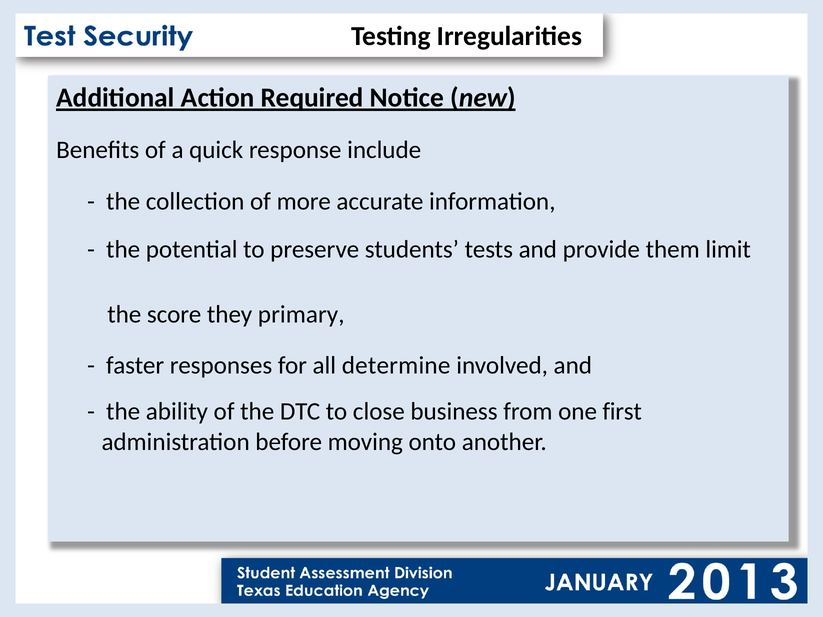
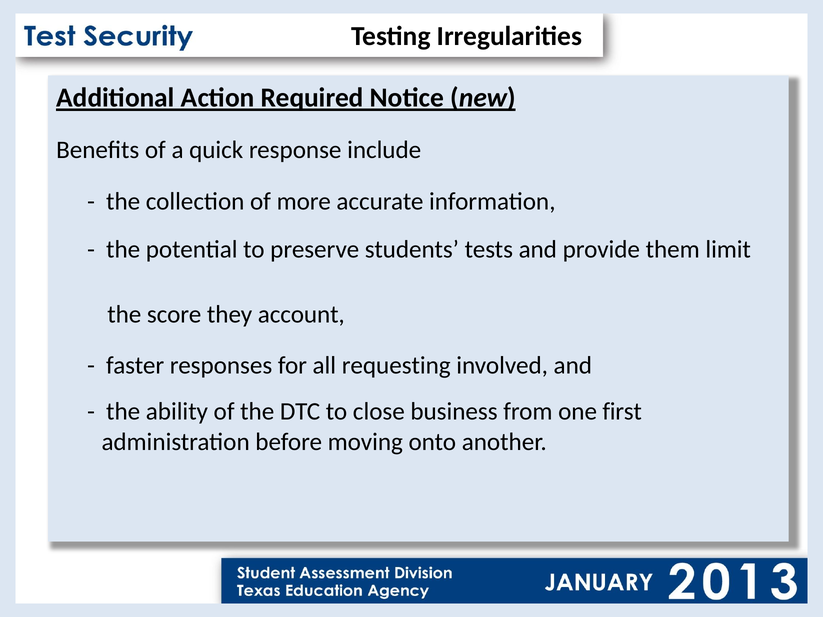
primary: primary -> account (301, 315)
determine: determine -> requesting (396, 366)
